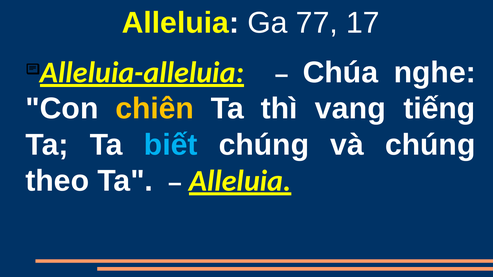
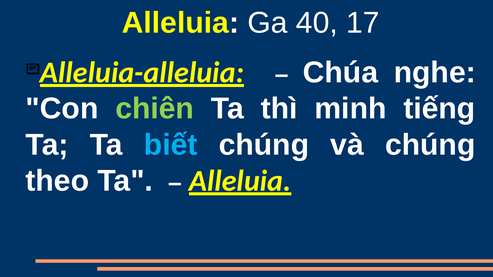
77: 77 -> 40 (317, 23)
chiên colour: yellow -> light green (155, 109)
vang: vang -> minh (350, 109)
